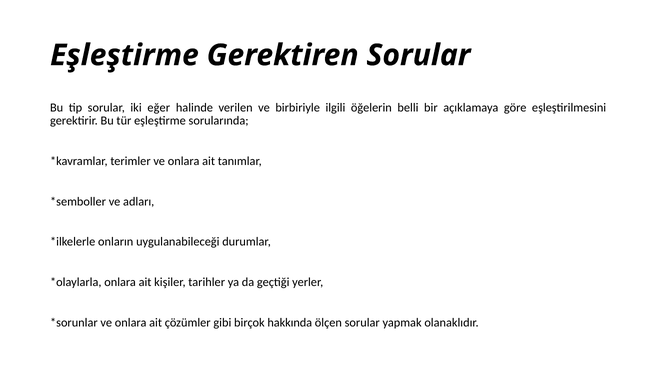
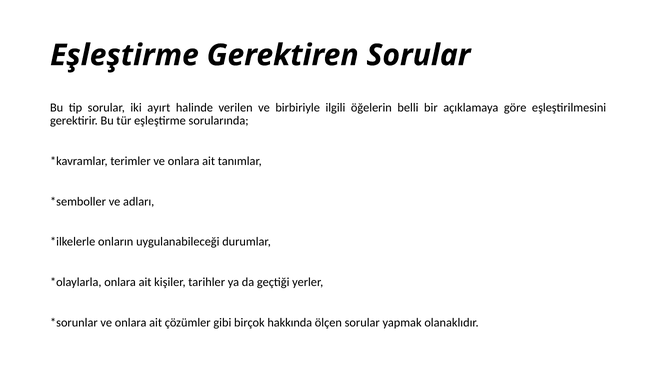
eğer: eğer -> ayırt (159, 107)
